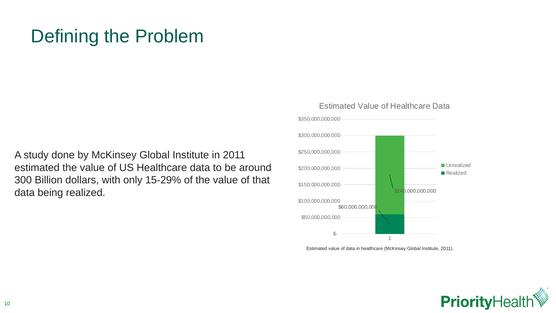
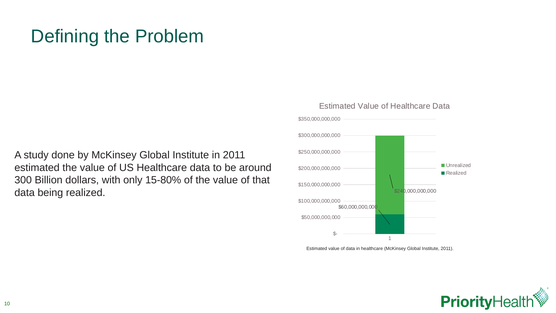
15-29%: 15-29% -> 15-80% (163, 180)
